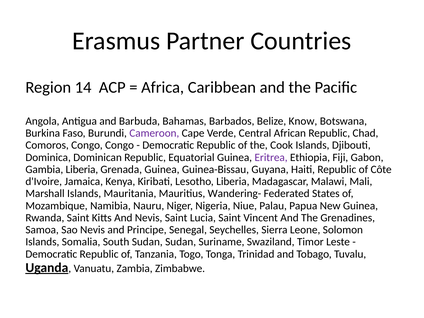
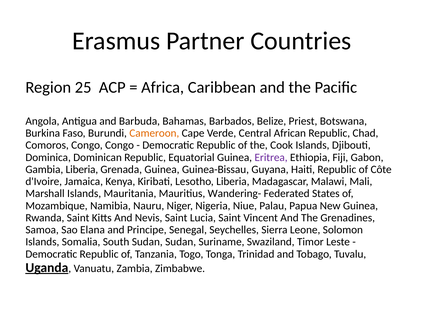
14: 14 -> 25 (83, 87)
Know: Know -> Priest (303, 121)
Cameroon colour: purple -> orange (154, 133)
Sao Nevis: Nevis -> Elana (93, 230)
